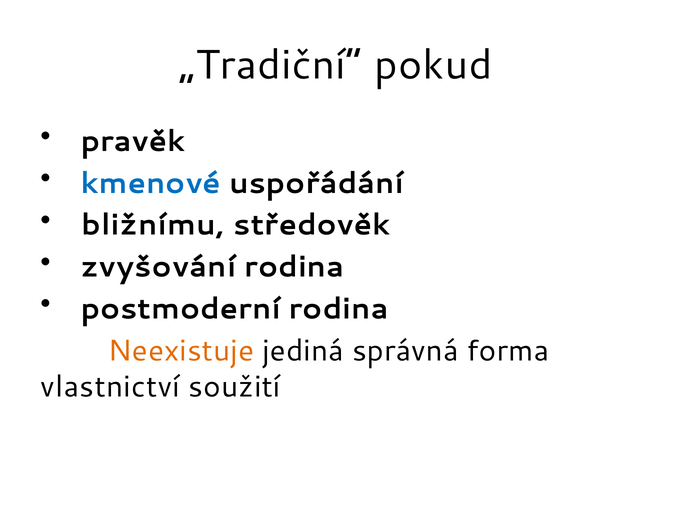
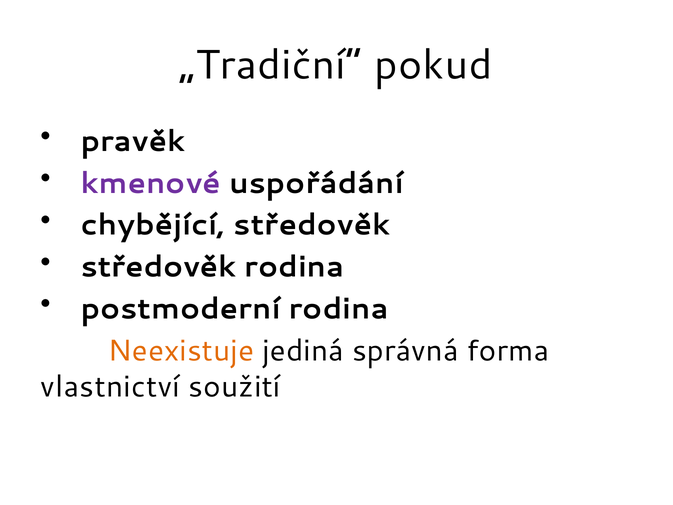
kmenové colour: blue -> purple (151, 183)
bližnímu: bližnímu -> chybějící (153, 225)
zvyšování: zvyšování -> středověk (158, 267)
